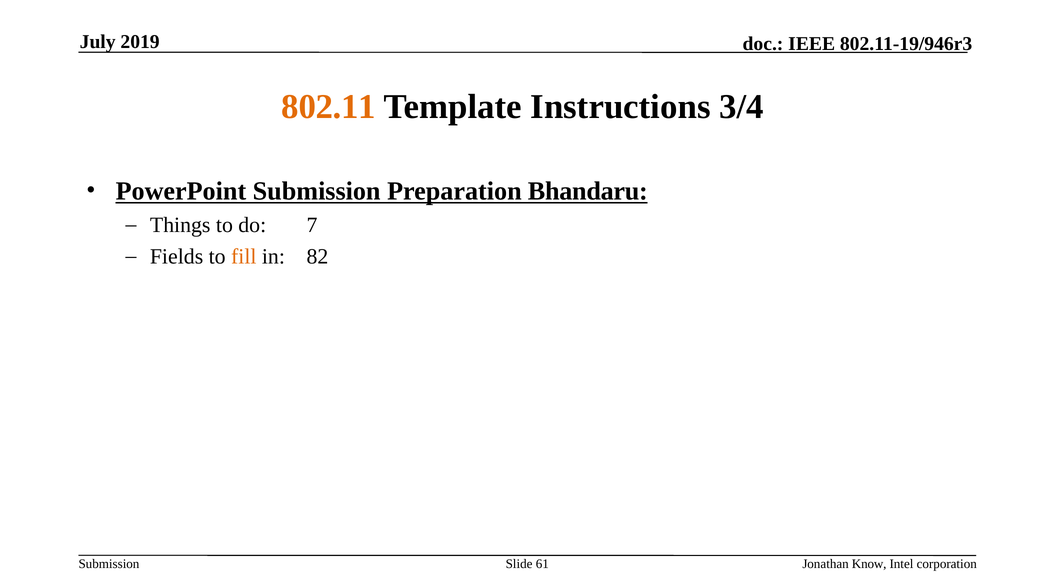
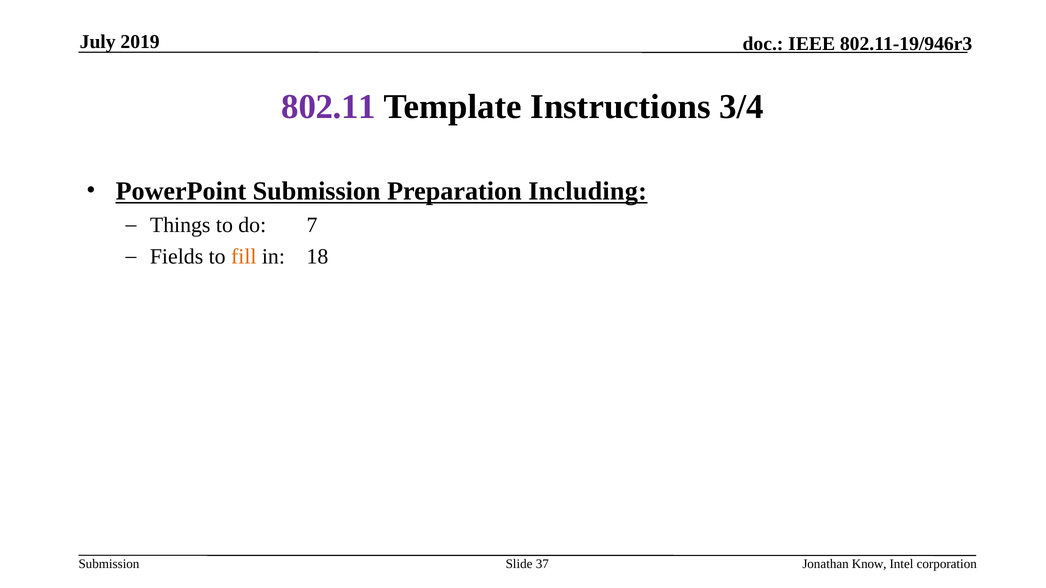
802.11 colour: orange -> purple (329, 107)
Bhandaru: Bhandaru -> Including (588, 191)
82: 82 -> 18 (317, 257)
61: 61 -> 37 (542, 564)
